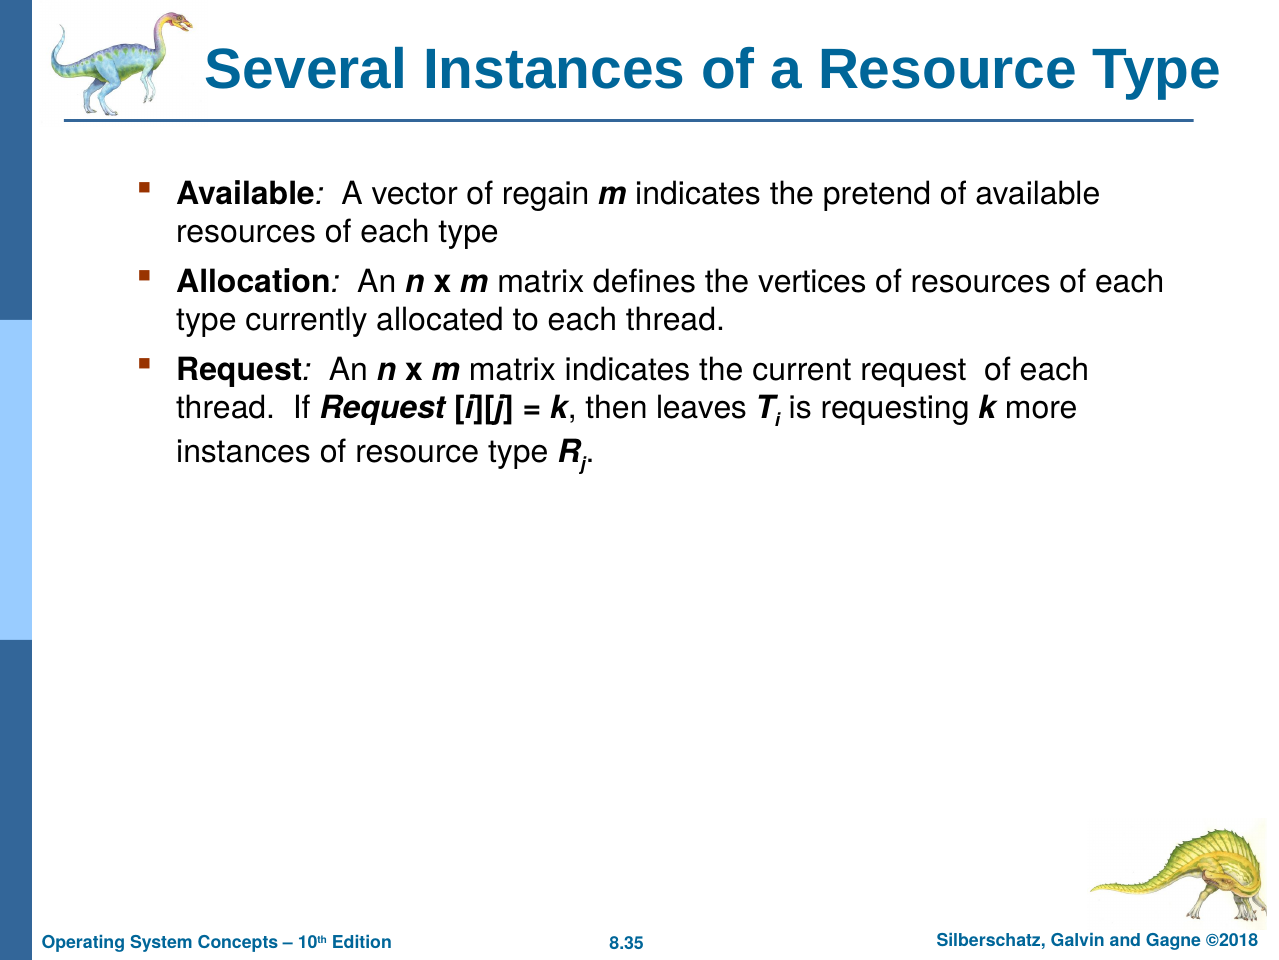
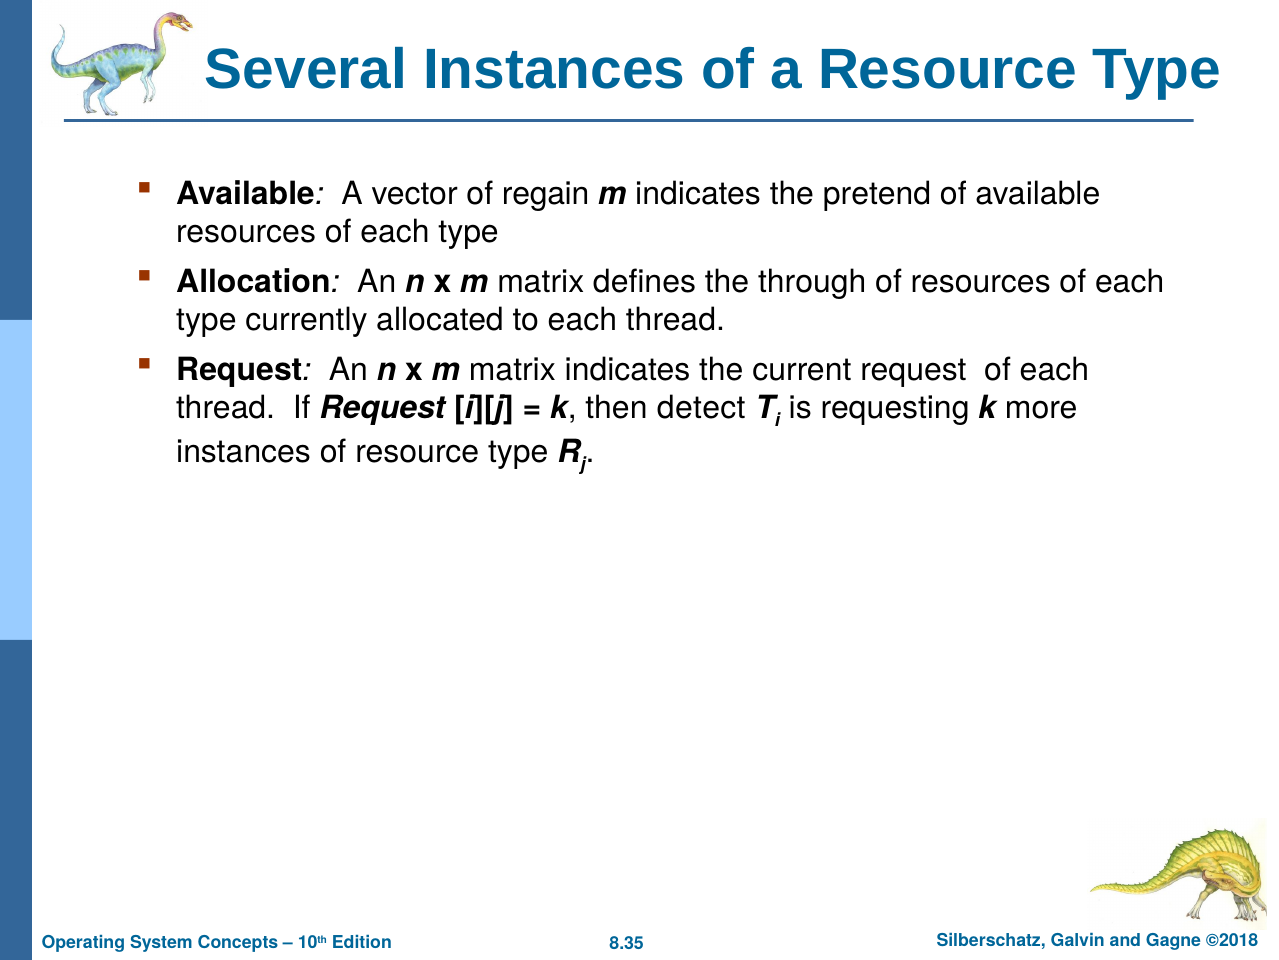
vertices: vertices -> through (812, 282)
leaves: leaves -> detect (701, 408)
